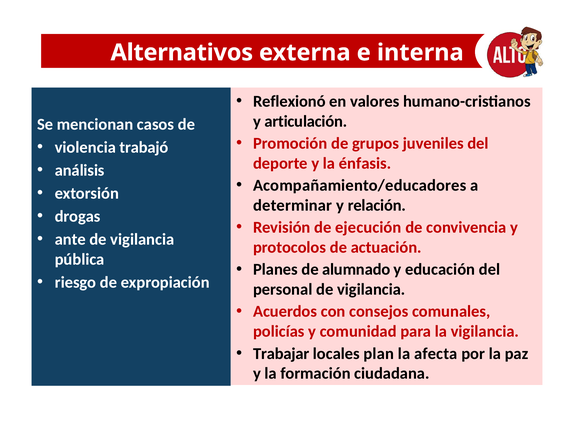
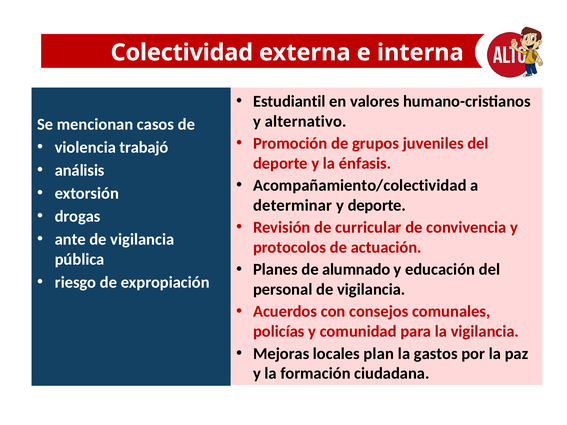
Alternativos: Alternativos -> Colectividad (182, 53)
Reflexionó: Reflexionó -> Estudiantil (289, 101)
articulación: articulación -> alternativo (306, 121)
Acompañamiento/educadores: Acompañamiento/educadores -> Acompañamiento/colectividad (360, 186)
y relación: relación -> deporte (377, 205)
ejecución: ejecución -> curricular (368, 228)
Trabajar: Trabajar -> Mejoras (281, 354)
afecta: afecta -> gastos (436, 354)
